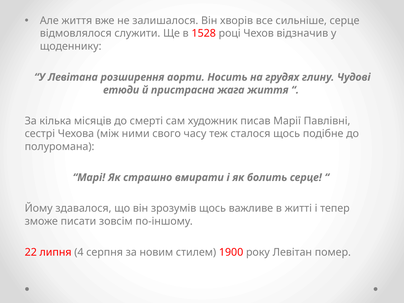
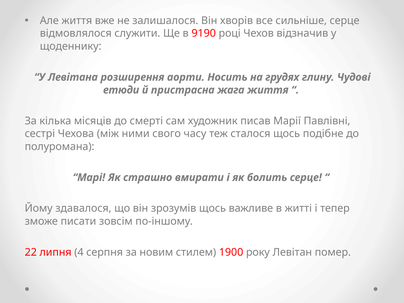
1528: 1528 -> 9190 (204, 33)
